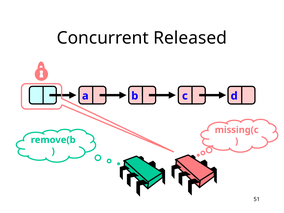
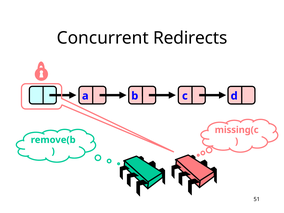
Released: Released -> Redirects (190, 38)
